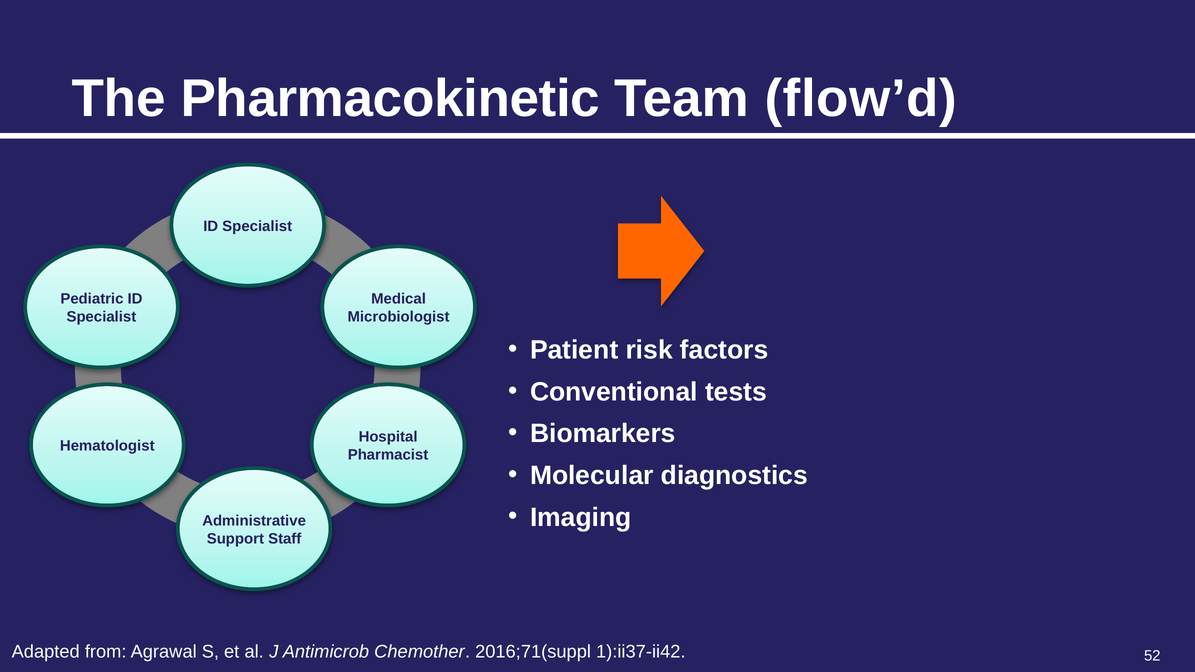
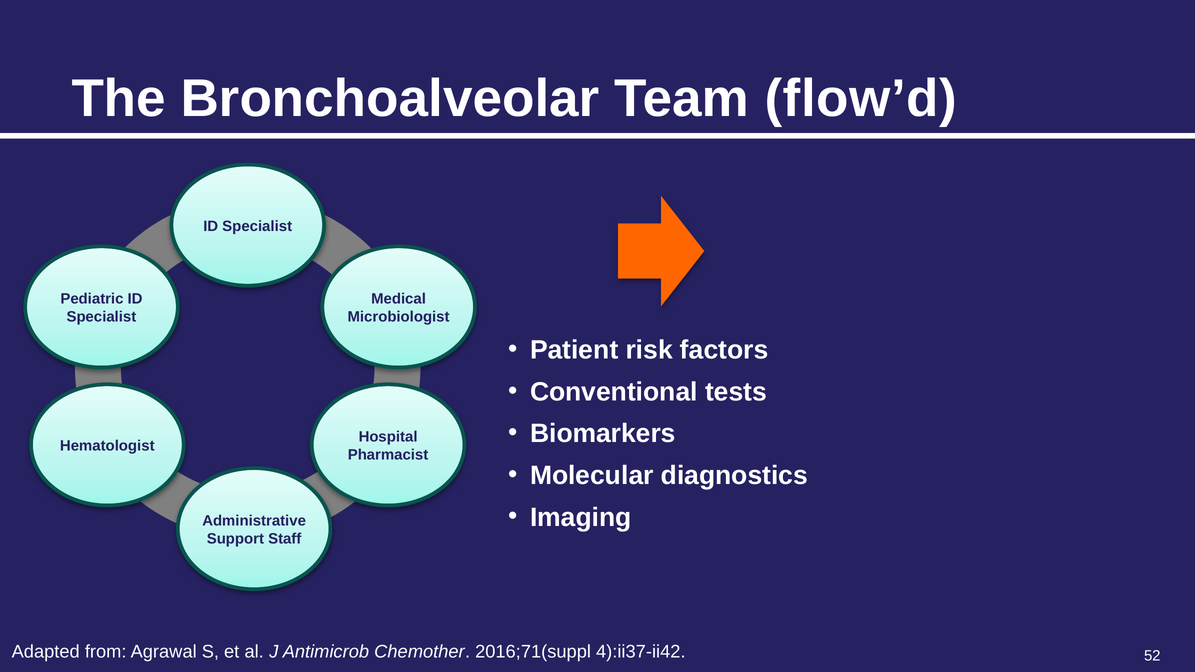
Pharmacokinetic: Pharmacokinetic -> Bronchoalveolar (390, 99)
1):ii37-ii42: 1):ii37-ii42 -> 4):ii37-ii42 (641, 652)
